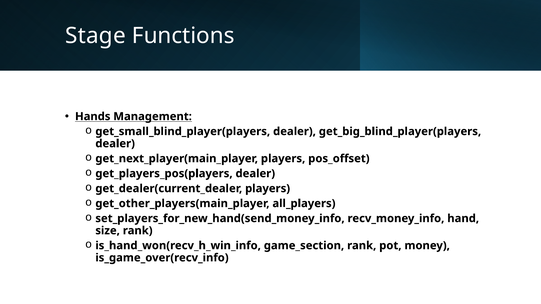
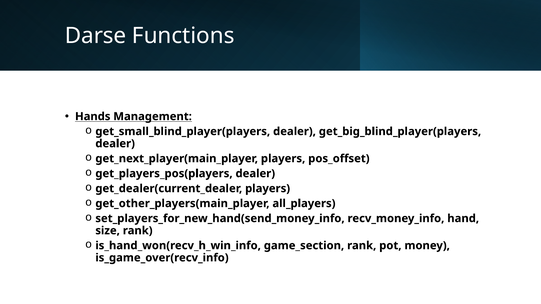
Stage: Stage -> Darse (96, 36)
